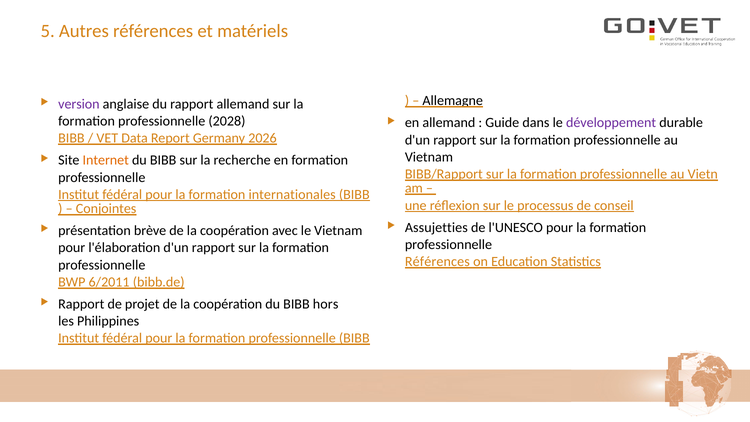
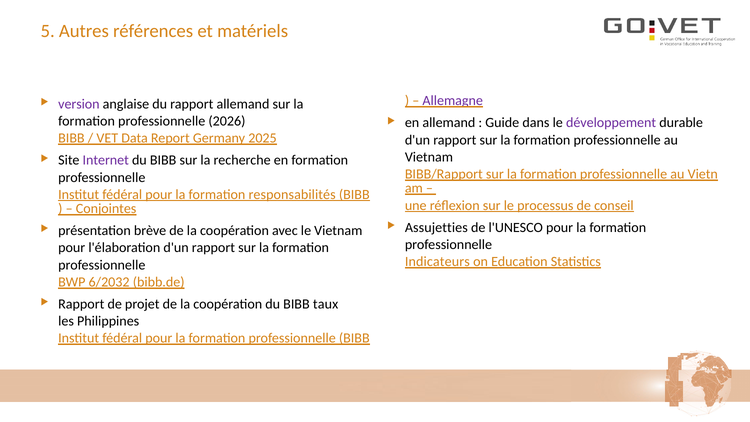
Allemagne colour: black -> purple (453, 101)
2028: 2028 -> 2026 (227, 121)
2026: 2026 -> 2025 (262, 138)
Internet colour: orange -> purple (106, 160)
internationales: internationales -> responsabilités (292, 194)
Références: Références -> Indicateurs (437, 262)
6/2011: 6/2011 -> 6/2032 (109, 282)
hors: hors -> taux (326, 304)
